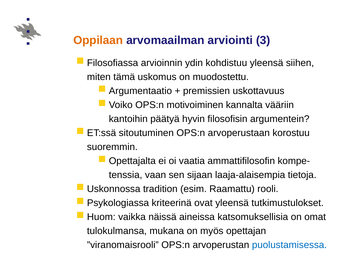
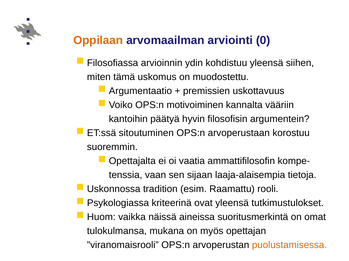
3: 3 -> 0 (263, 40)
katsomuksellisia: katsomuksellisia -> suoritusmerkintä (253, 218)
puolustamisessa colour: blue -> orange (289, 246)
